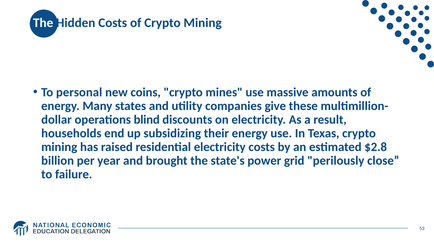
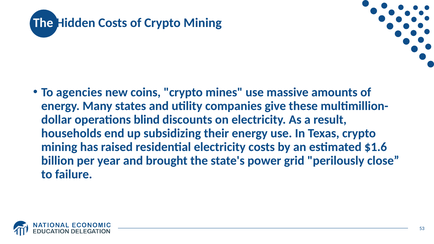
personal: personal -> agencies (79, 92)
$2.8: $2.8 -> $1.6 (376, 147)
